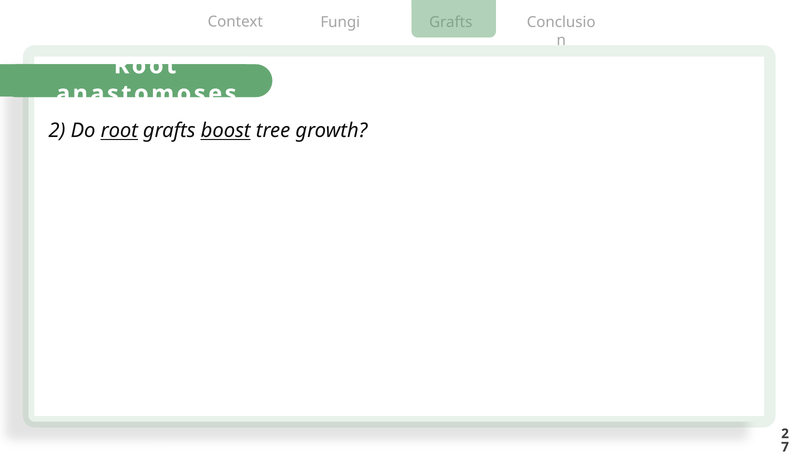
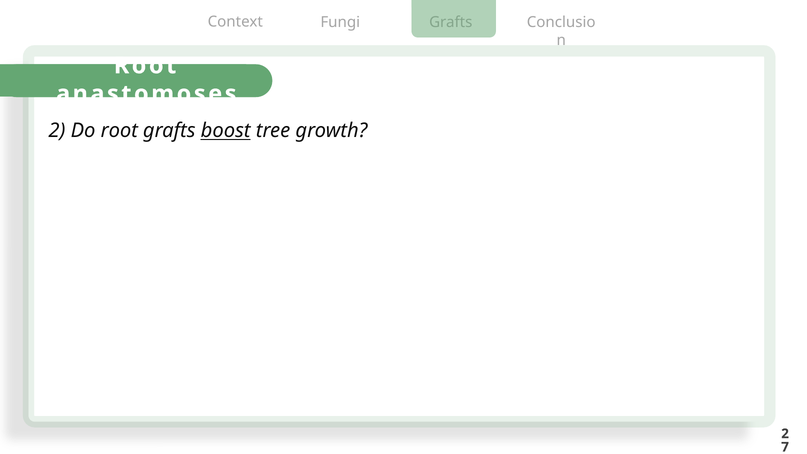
root underline: present -> none (119, 131)
